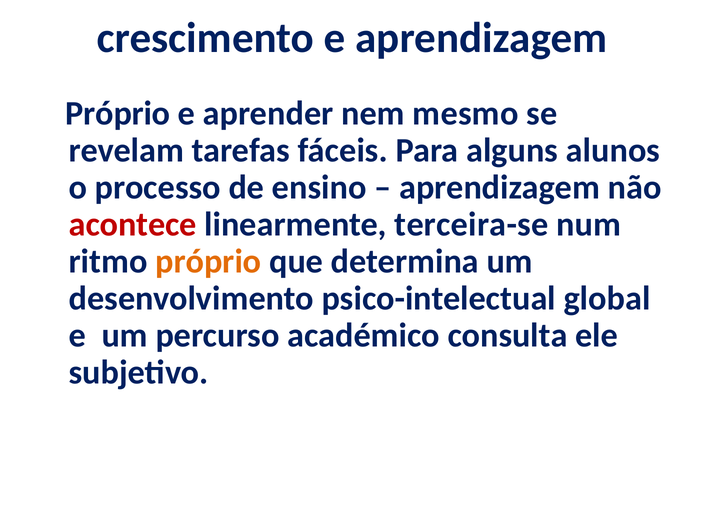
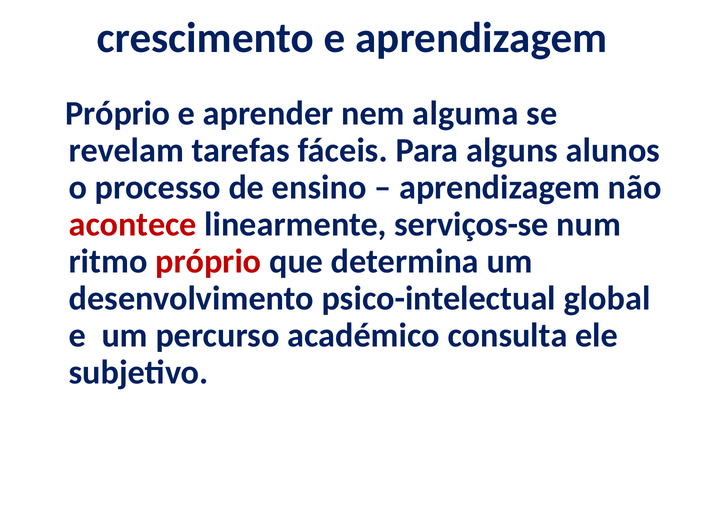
mesmo: mesmo -> alguma (465, 113)
terceira-se: terceira-se -> serviços-se (472, 224)
próprio colour: orange -> red (208, 261)
